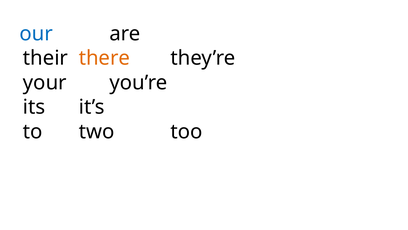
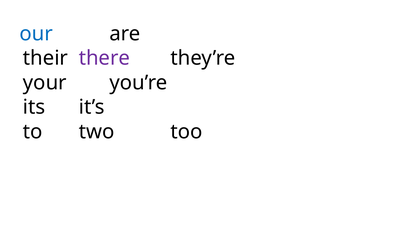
there colour: orange -> purple (104, 58)
